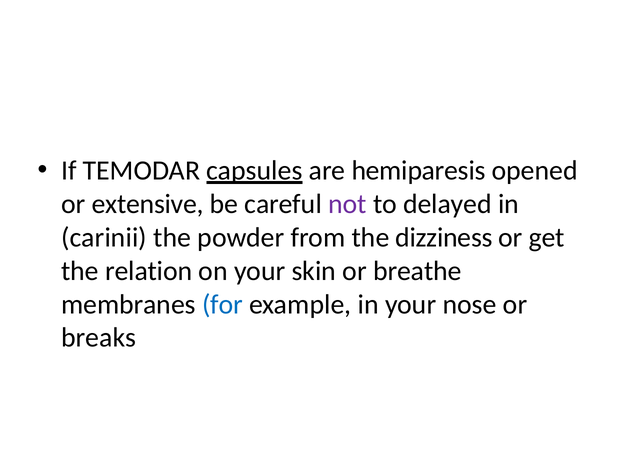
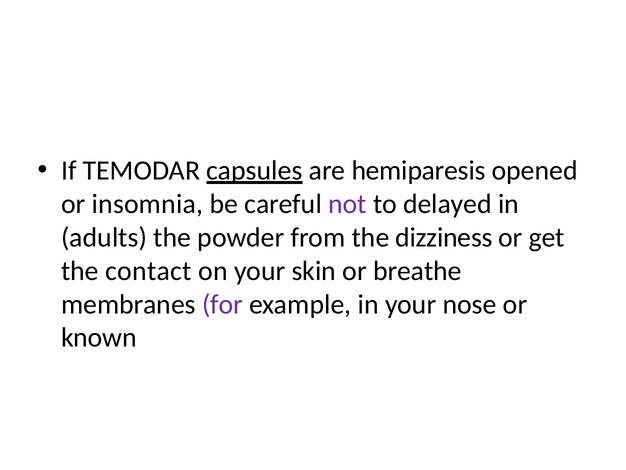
extensive: extensive -> insomnia (147, 204)
carinii: carinii -> adults (104, 237)
relation: relation -> contact (148, 271)
for colour: blue -> purple (222, 304)
breaks: breaks -> known (99, 337)
